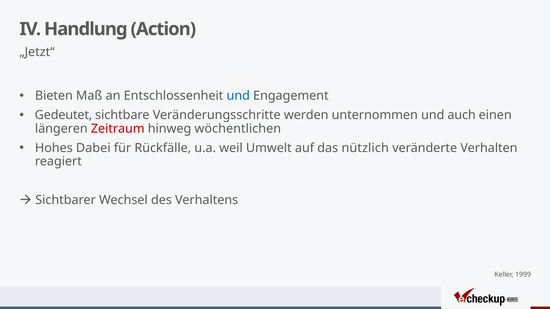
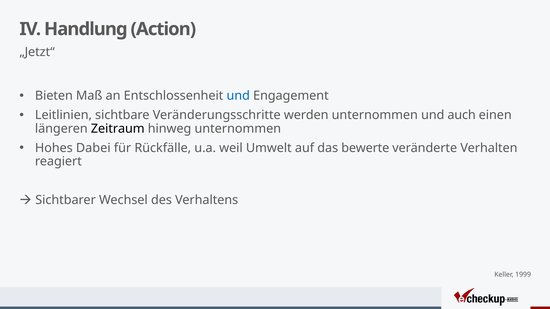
Gedeutet: Gedeutet -> Leitlinien (63, 115)
Zeitraum colour: red -> black (118, 129)
hinweg wöchentlichen: wöchentlichen -> unternommen (238, 129)
nützlich: nützlich -> bewerte (365, 148)
